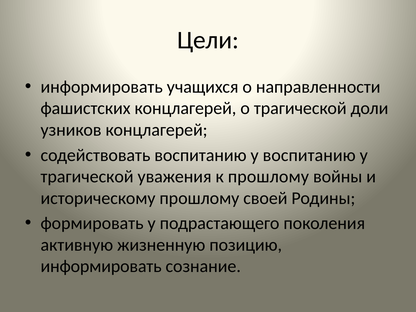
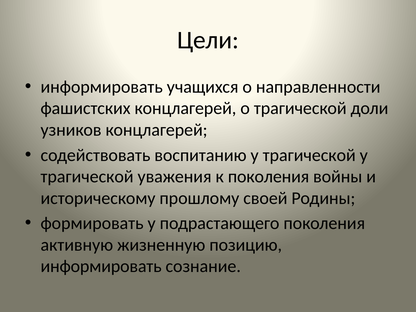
воспитанию у воспитанию: воспитанию -> трагической (309, 155)
к прошлому: прошлому -> поколения (269, 177)
